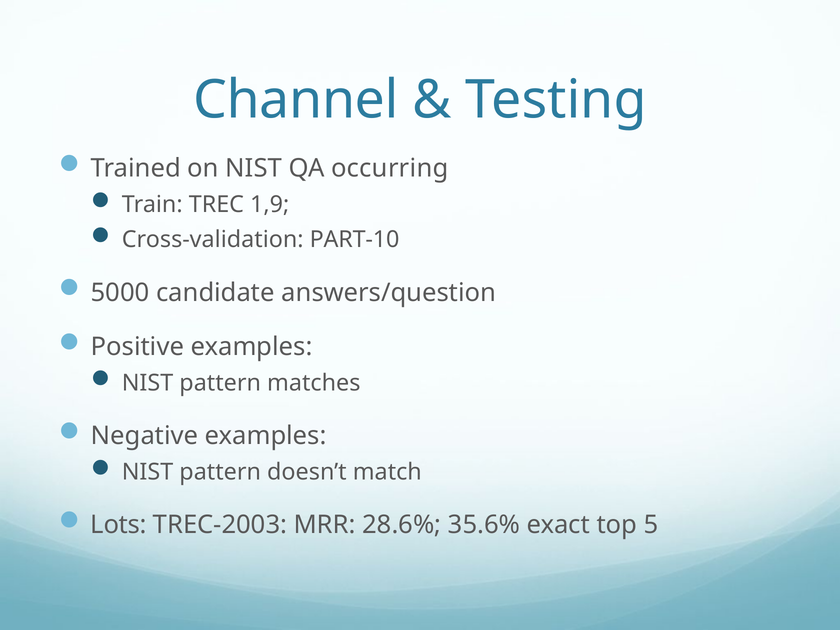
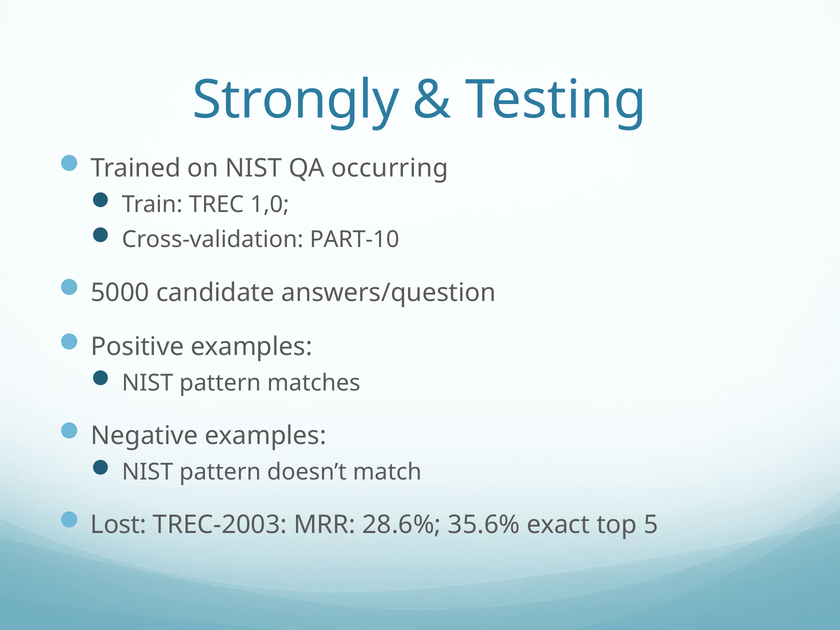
Channel: Channel -> Strongly (296, 100)
1,9: 1,9 -> 1,0 (270, 205)
Lots: Lots -> Lost (119, 525)
